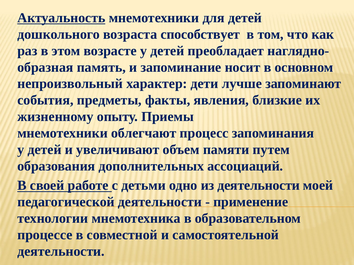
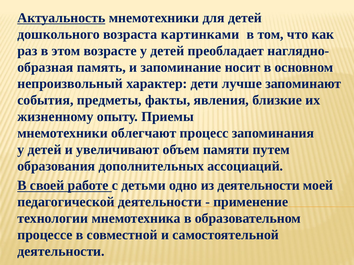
способствует: способствует -> картинками (200, 34)
